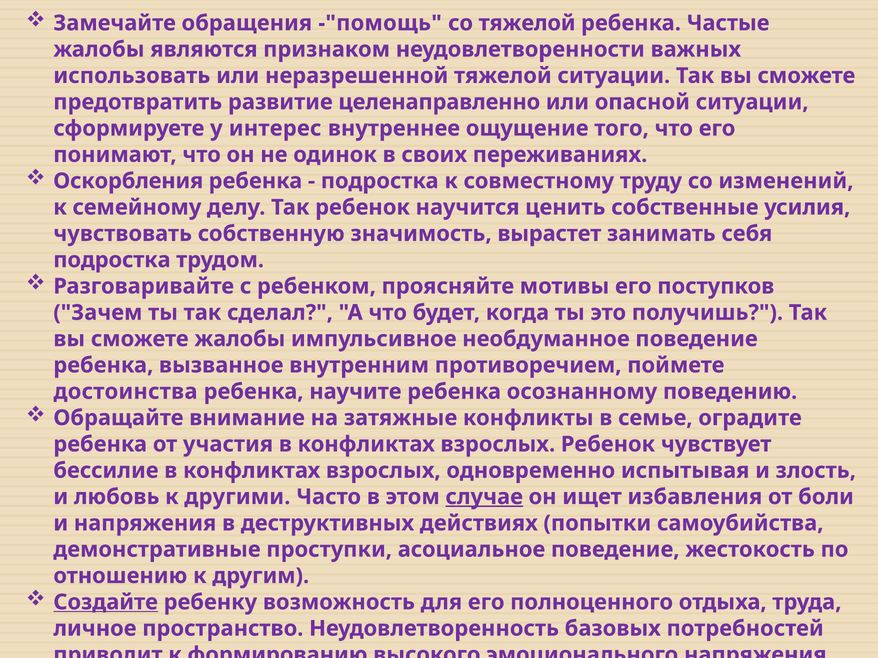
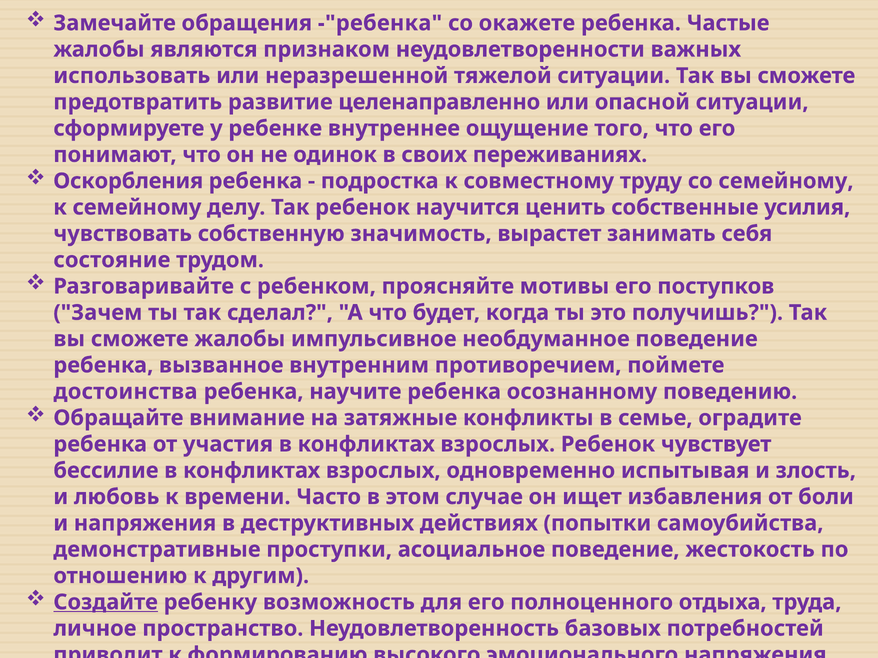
-"помощь: -"помощь -> -"ребенка (380, 23)
со тяжелой: тяжелой -> окажете (527, 23)
интерес: интерес -> ребенке (275, 128)
со изменений: изменений -> семейному (786, 181)
подростка: подростка -> состояние (112, 260)
другими: другими -> времени (237, 497)
случае underline: present -> none (484, 497)
